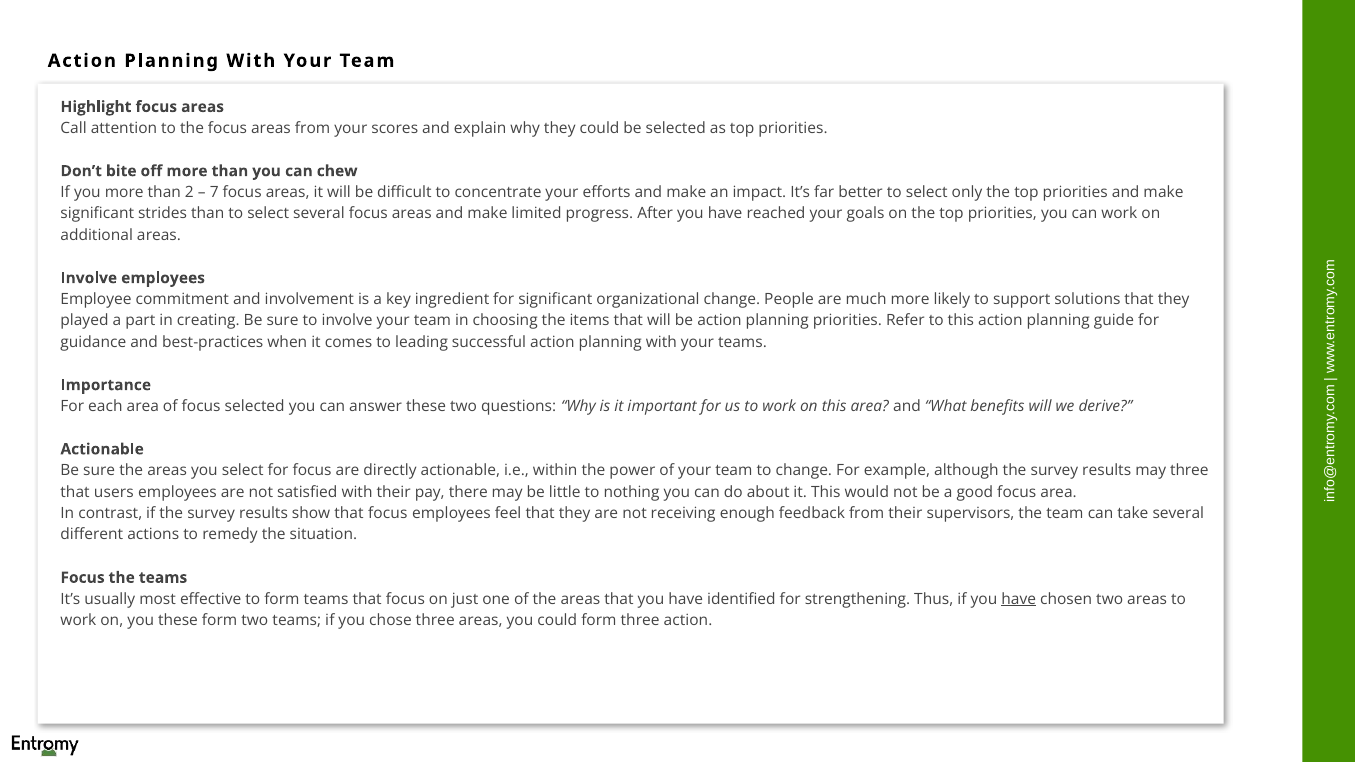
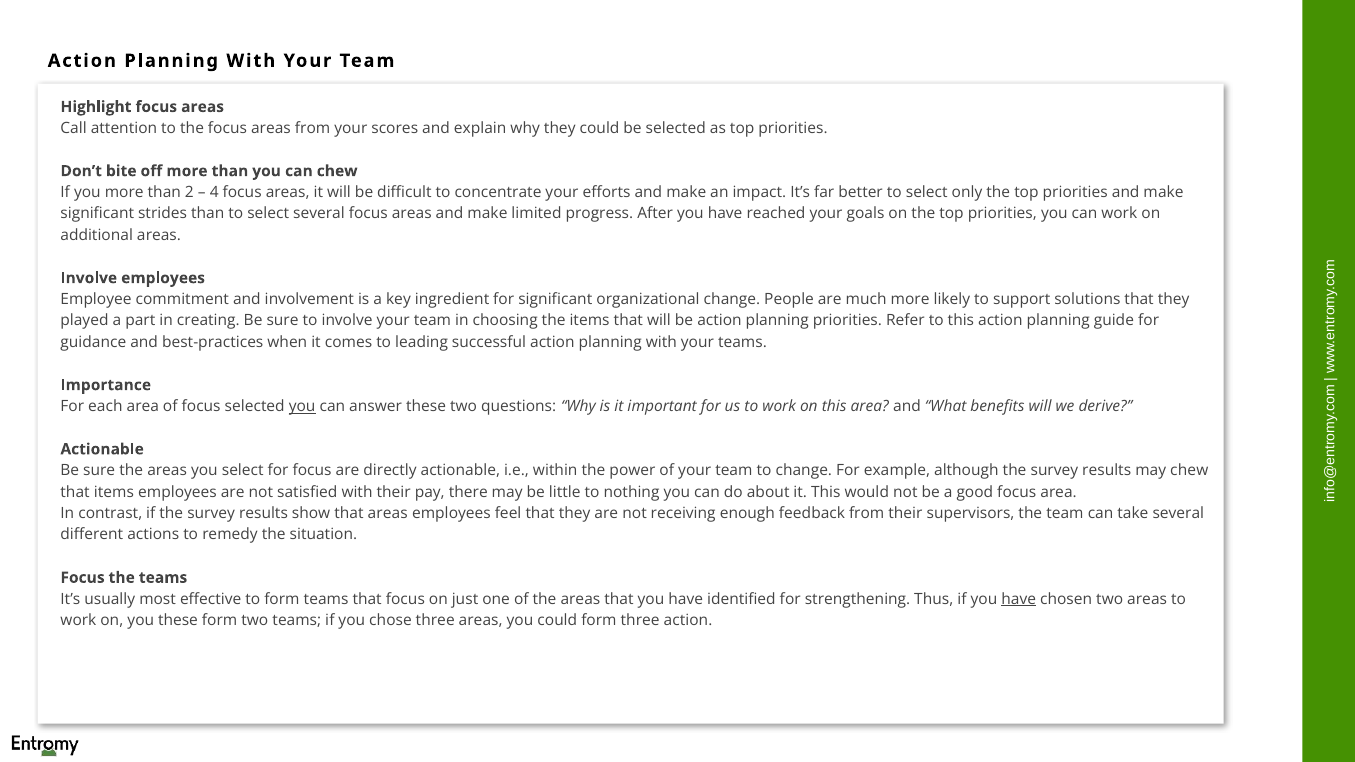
7: 7 -> 4 (214, 192)
you underline: none -> present (302, 407)
may three: three -> chew (1189, 471)
that users: users -> items (114, 492)
show that focus: focus -> areas (388, 514)
